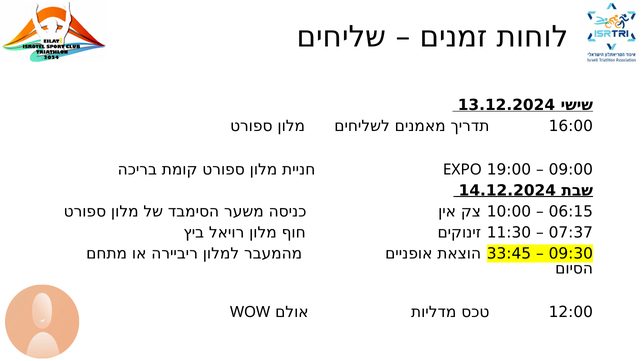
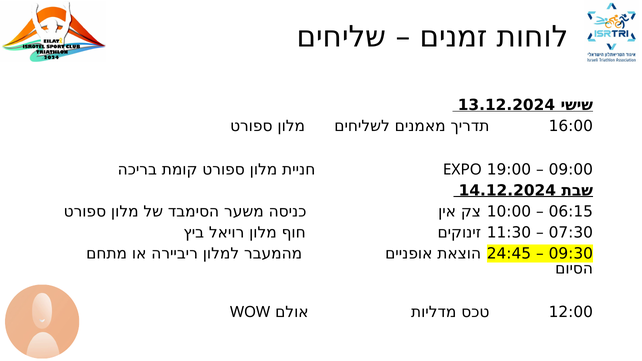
07:37: 07:37 -> 07:30 (571, 233)
33:45: 33:45 -> 24:45 (509, 254)
